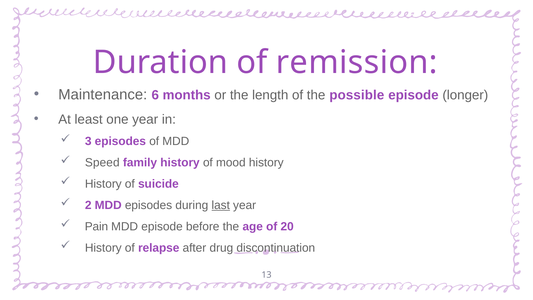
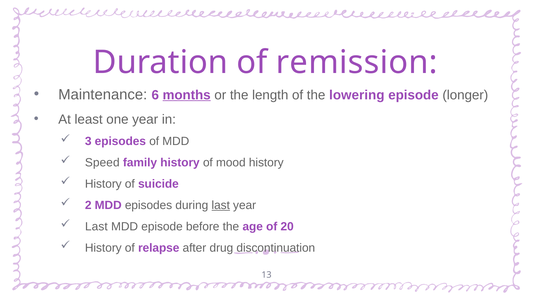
months underline: none -> present (187, 95)
possible: possible -> lowering (357, 95)
Pain: Pain -> Last (96, 227)
